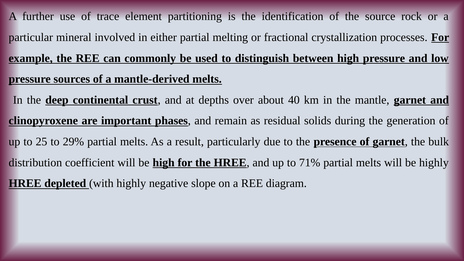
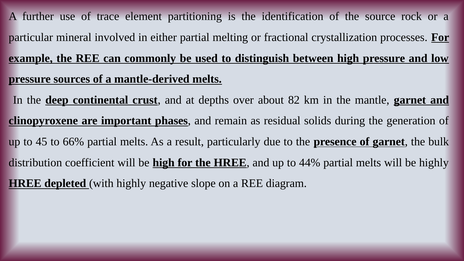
40: 40 -> 82 (294, 100)
25: 25 -> 45 (41, 142)
29%: 29% -> 66% (73, 142)
71%: 71% -> 44% (310, 163)
